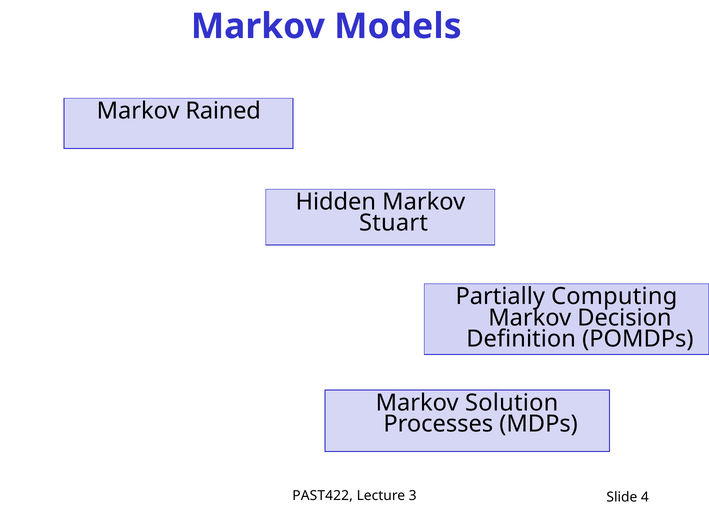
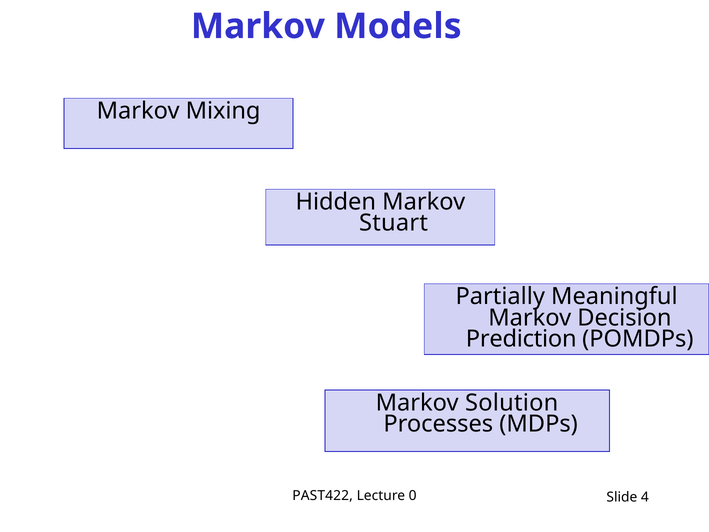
Rained: Rained -> Mixing (223, 111)
Computing: Computing -> Meaningful (614, 296)
Definition: Definition -> Prediction (521, 339)
3: 3 -> 0 (413, 495)
